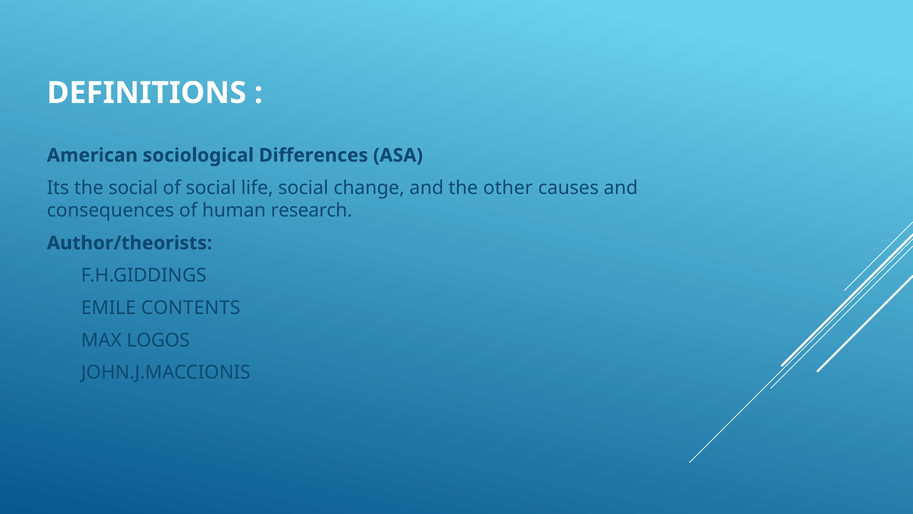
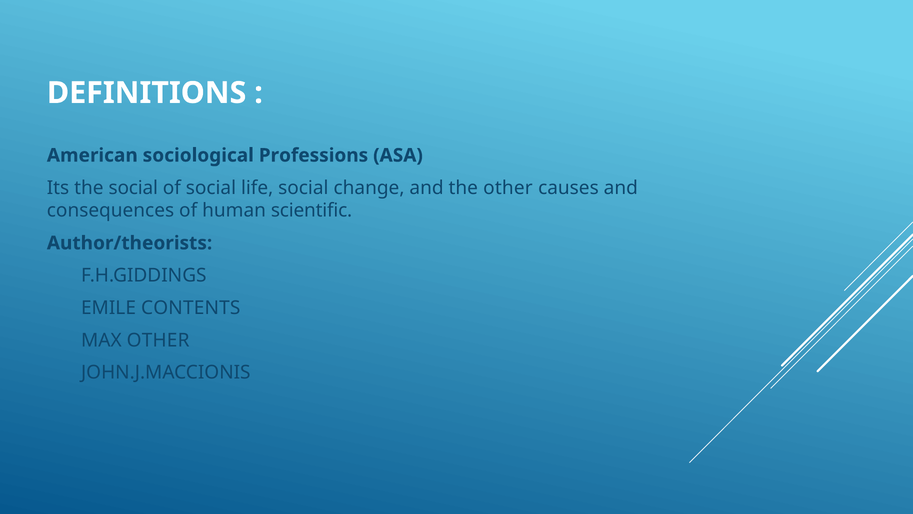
Differences: Differences -> Professions (313, 155)
research: research -> scientific (312, 210)
MAX LOGOS: LOGOS -> OTHER (158, 340)
